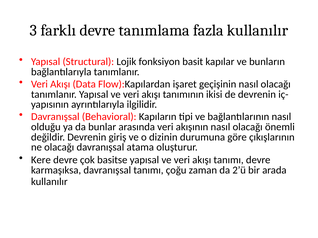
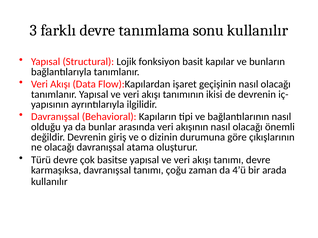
fazla: fazla -> sonu (208, 31)
Kere: Kere -> Türü (41, 160)
2’ü: 2’ü -> 4’ü (239, 170)
